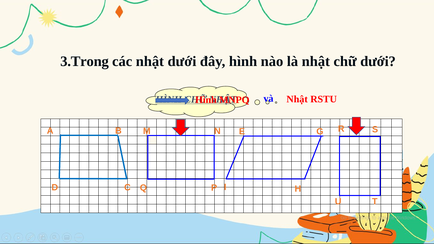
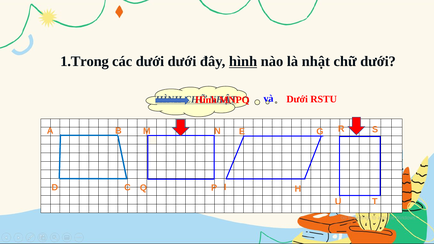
3.Trong: 3.Trong -> 1.Trong (85, 61)
các nhật: nhật -> dưới (150, 61)
hình underline: none -> present (243, 61)
Nhật: Nhật -> Dưới (297, 99)
